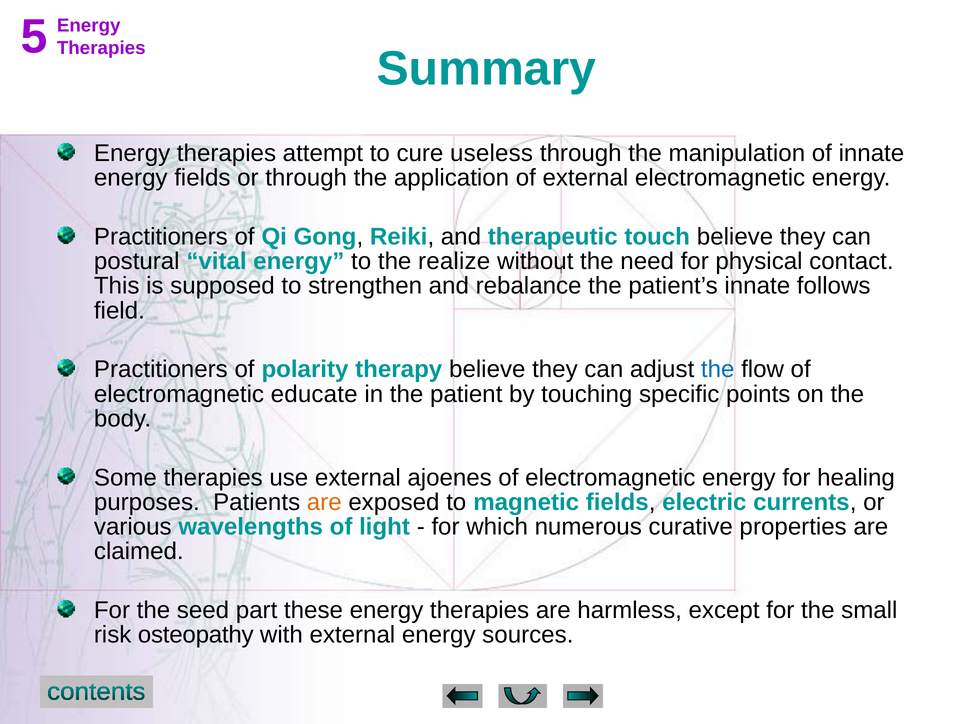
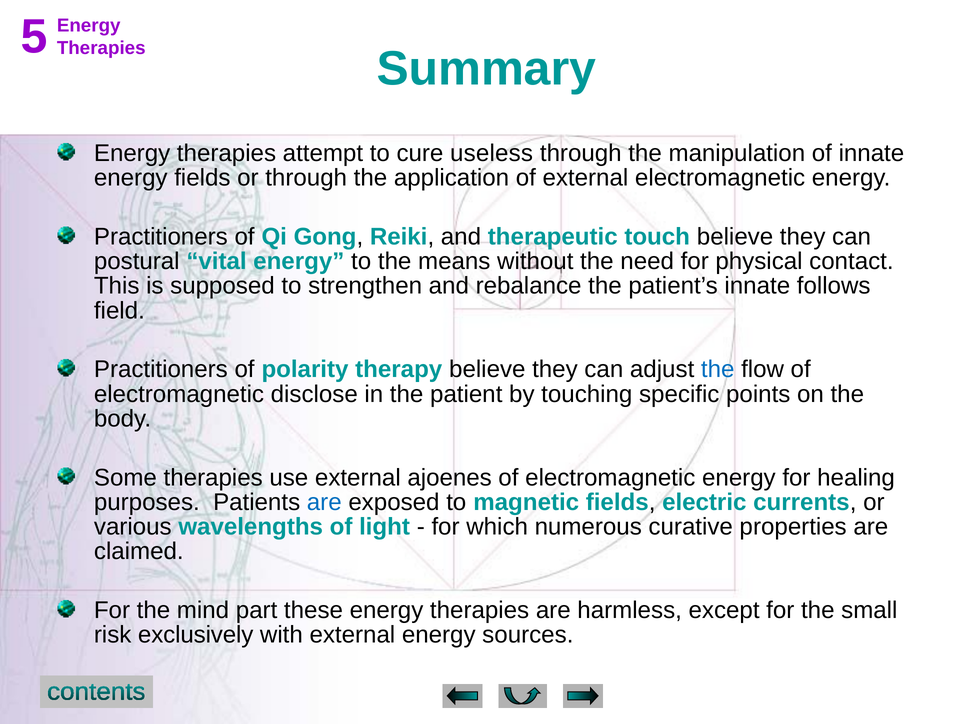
realize: realize -> means (454, 261)
educate: educate -> disclose (314, 394)
are colour: orange -> blue (324, 502)
seed: seed -> mind (203, 610)
osteopathy: osteopathy -> exclusively (196, 635)
